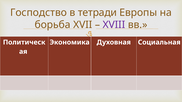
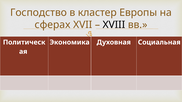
тетради: тетради -> кластер (97, 13)
борьба: борьба -> сферах (53, 25)
XVIII colour: purple -> black (114, 25)
